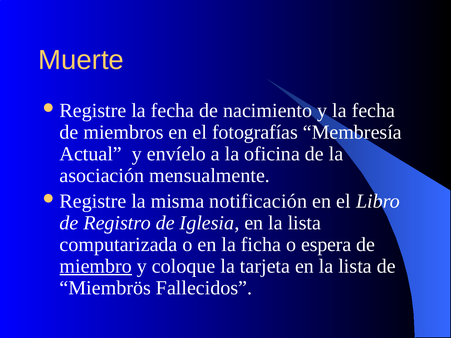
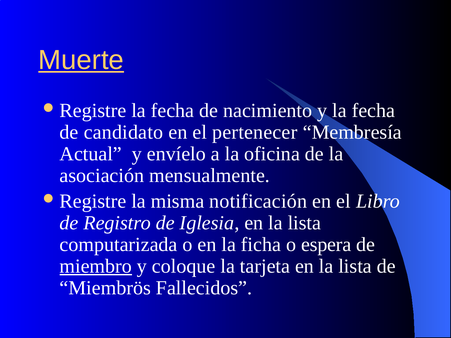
Muerte underline: none -> present (81, 60)
miembros: miembros -> candidato (123, 132)
fotografías: fotografías -> pertenecer (255, 132)
